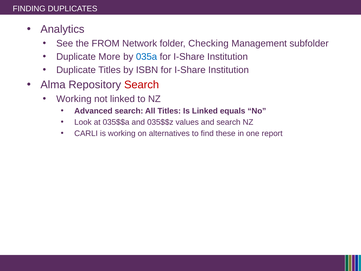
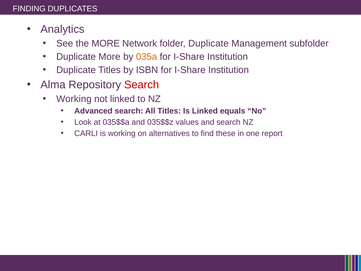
the FROM: FROM -> MORE (106, 43)
folder Checking: Checking -> Duplicate (208, 43)
035a colour: blue -> orange (147, 57)
